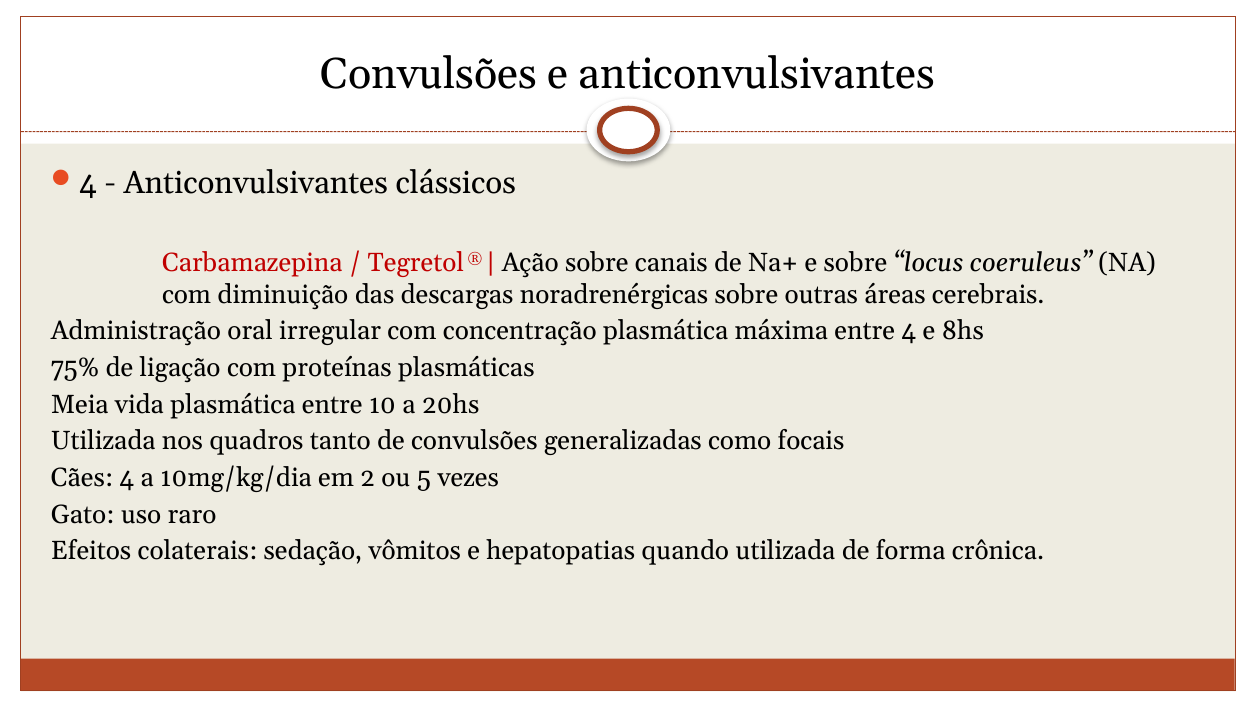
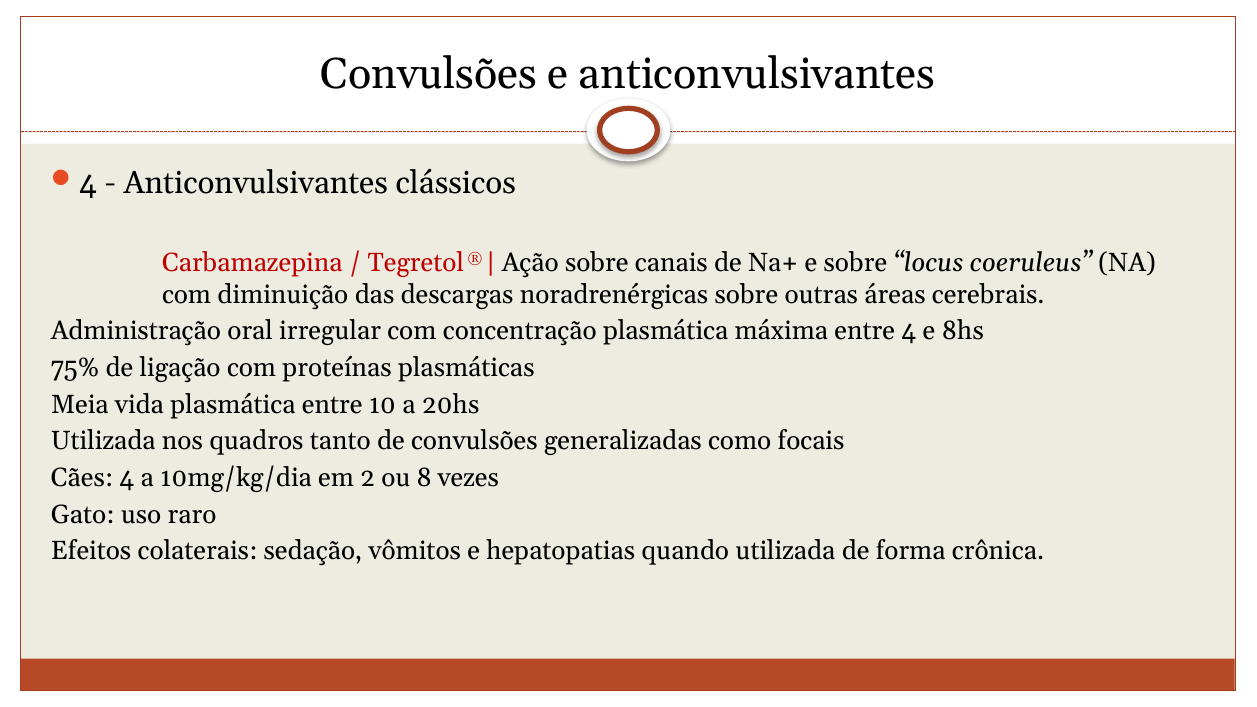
5: 5 -> 8 (424, 478)
